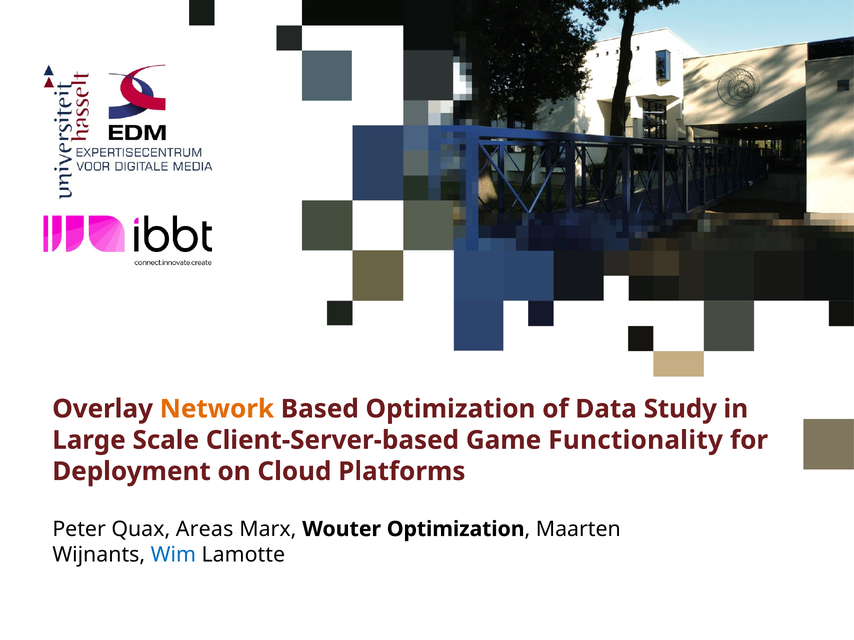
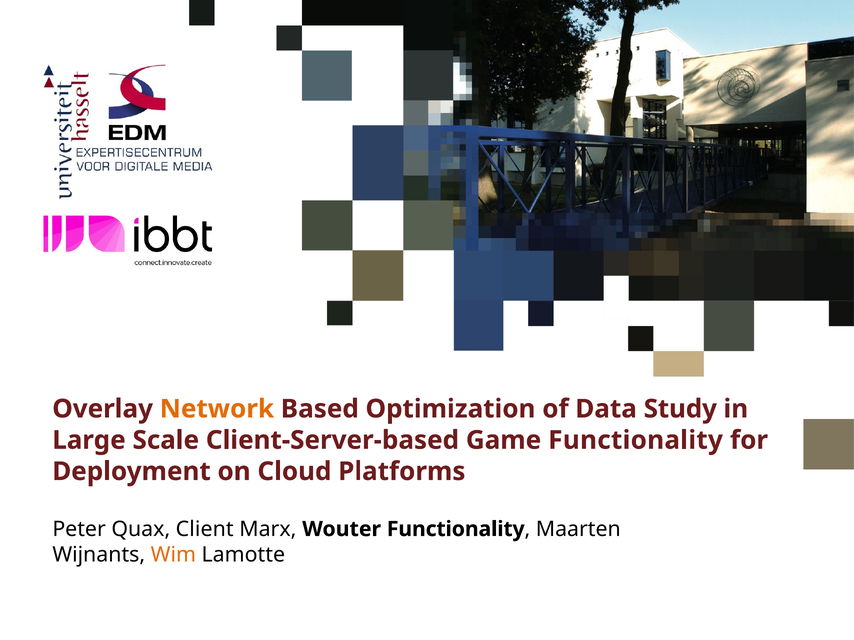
Areas: Areas -> Client (205, 529)
Wouter Optimization: Optimization -> Functionality (456, 529)
Wim colour: blue -> orange (173, 555)
